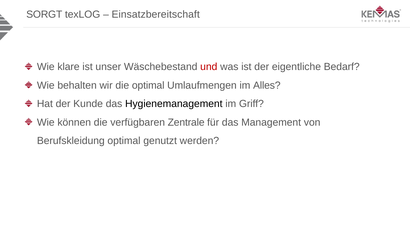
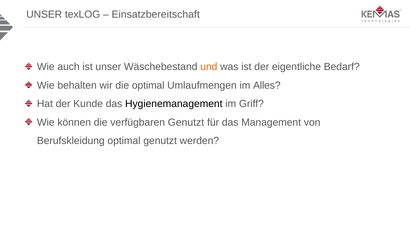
SORGT: SORGT -> UNSER (44, 14)
klare: klare -> auch (69, 67)
und colour: red -> orange (209, 67)
verfügbaren Zentrale: Zentrale -> Genutzt (186, 122)
